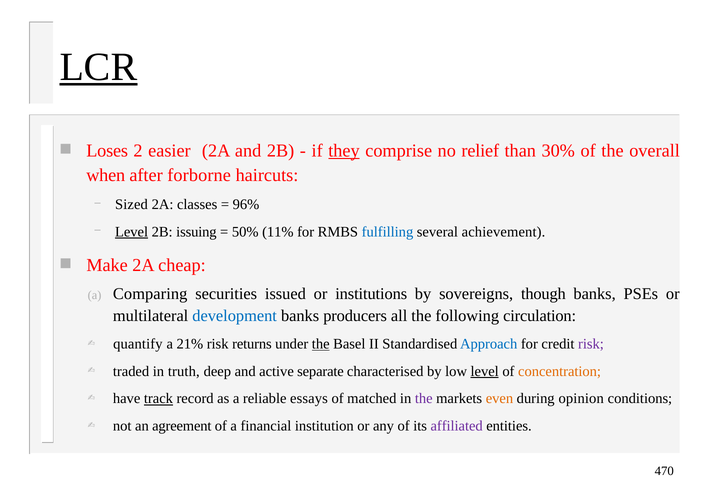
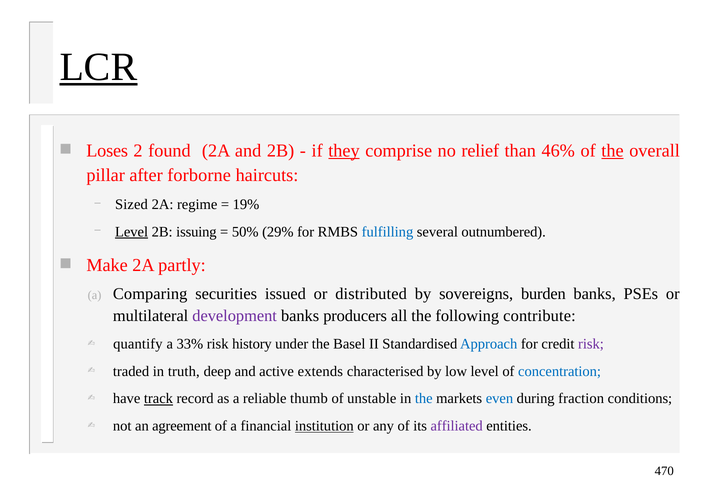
easier: easier -> found (169, 150)
30%: 30% -> 46% (558, 150)
the underline: none -> present (612, 150)
when: when -> pillar (106, 175)
classes: classes -> regime (197, 204)
96%: 96% -> 19% (246, 204)
11%: 11% -> 29% (278, 232)
achievement: achievement -> outnumbered (504, 232)
cheap: cheap -> partly (182, 265)
institutions: institutions -> distributed (371, 294)
though: though -> burden (543, 294)
development colour: blue -> purple (235, 315)
circulation: circulation -> contribute (539, 315)
21%: 21% -> 33% (190, 344)
returns: returns -> history (252, 344)
the underline: present -> none (321, 344)
separate: separate -> extends (320, 371)
level underline: present -> none (485, 371)
concentration colour: orange -> blue (560, 371)
essays: essays -> thumb (309, 398)
matched: matched -> unstable (372, 398)
the colour: purple -> blue (424, 398)
even colour: orange -> blue (499, 398)
opinion: opinion -> fraction (581, 398)
institution underline: none -> present (324, 426)
